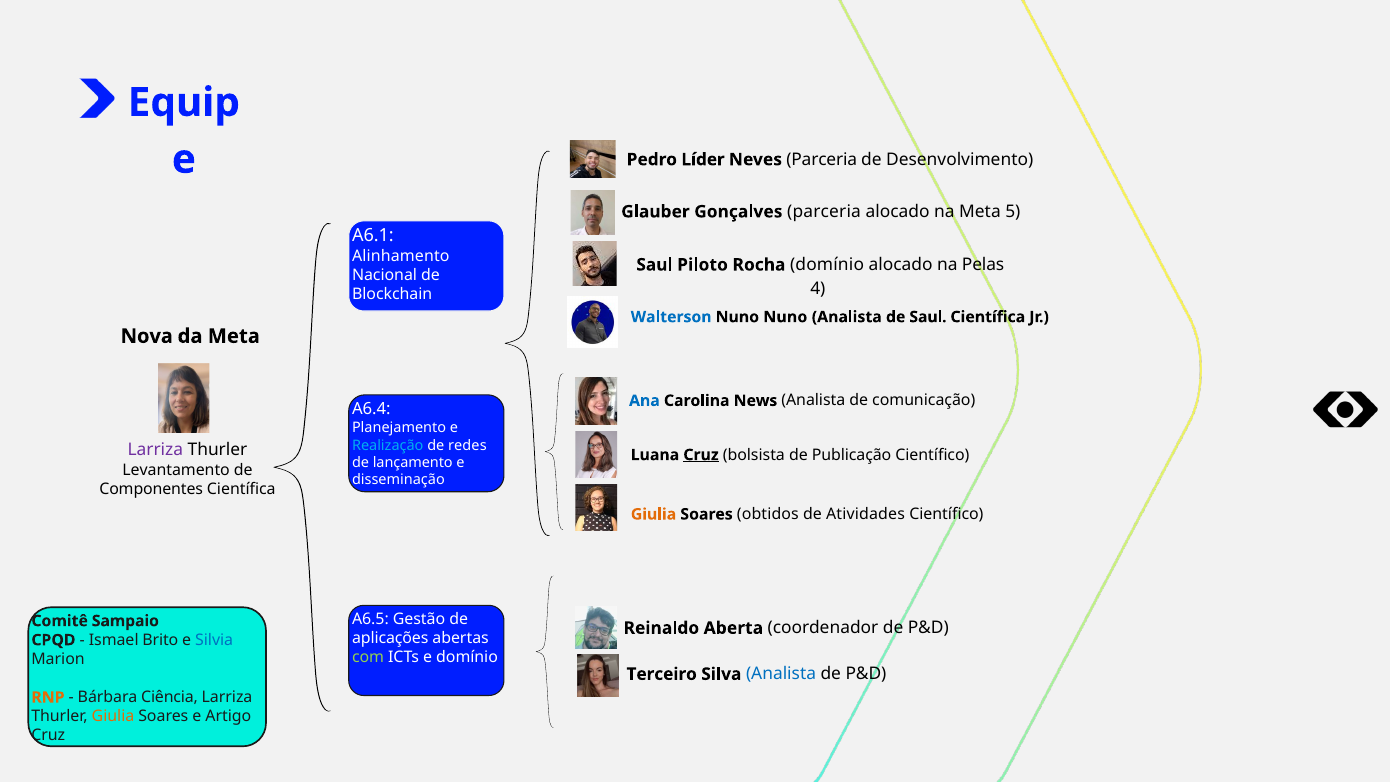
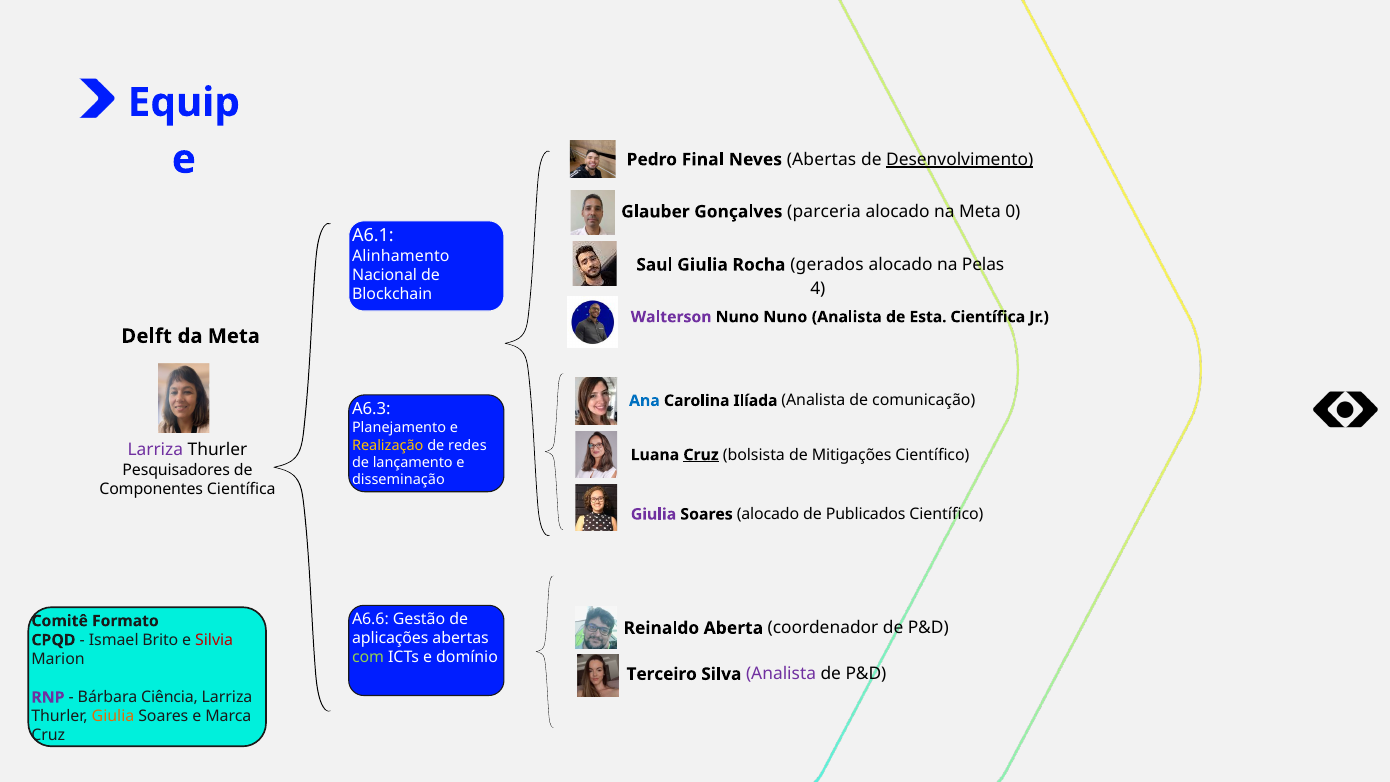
Líder: Líder -> Final (703, 160)
Neves Parceria: Parceria -> Abertas (822, 160)
Desenvolvimento underline: none -> present (960, 160)
5: 5 -> 0 (1013, 212)
Saul Piloto: Piloto -> Giulia (703, 265)
Rocha domínio: domínio -> gerados (827, 265)
Walterson colour: blue -> purple (671, 317)
de Saul: Saul -> Esta (928, 317)
Nova: Nova -> Delft (147, 336)
News: News -> Ilíada (755, 401)
A6.4: A6.4 -> A6.3 (371, 409)
Realização colour: light blue -> yellow (388, 445)
Publicação: Publicação -> Mitigações (852, 455)
Levantamento: Levantamento -> Pesquisadores (176, 470)
Giulia colour: orange -> purple (653, 514)
Soares obtidos: obtidos -> alocado (768, 514)
Atividades: Atividades -> Publicados (866, 514)
A6.5: A6.5 -> A6.6 (370, 619)
Sampaio: Sampaio -> Formato (125, 621)
Silvia colour: blue -> red (214, 640)
Analista colour: blue -> purple (781, 674)
RNP colour: orange -> purple (48, 697)
Artigo: Artigo -> Marca (228, 716)
